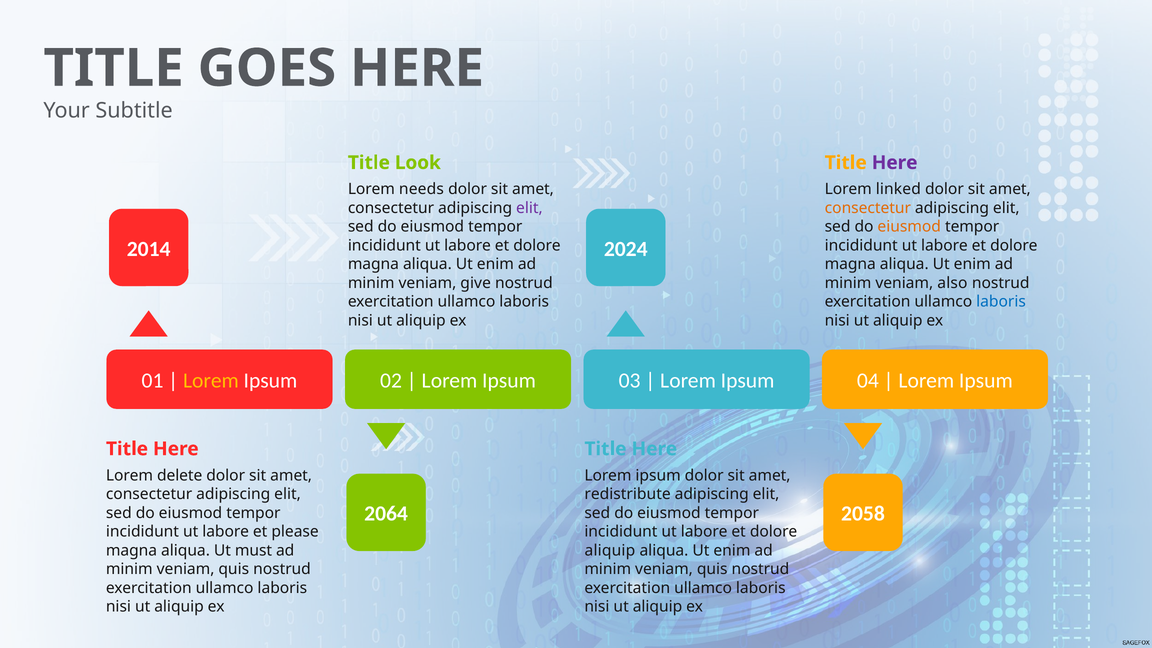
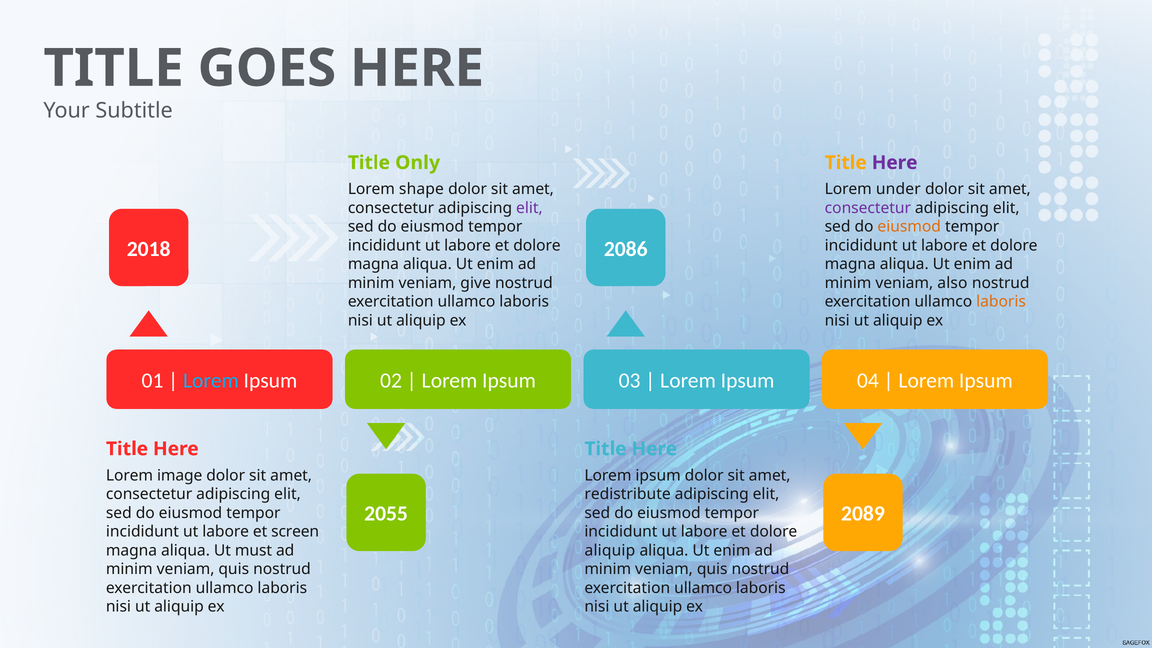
Look: Look -> Only (418, 163)
needs: needs -> shape (421, 189)
linked: linked -> under (898, 189)
consectetur colour: orange -> purple (868, 208)
2014: 2014 -> 2018 (149, 249)
2024: 2024 -> 2086 (626, 249)
laboris colour: blue -> orange (1001, 302)
Lorem colour: yellow -> light blue (211, 381)
delete: delete -> image (180, 475)
2064: 2064 -> 2055 (386, 514)
2058: 2058 -> 2089 (863, 514)
please: please -> screen (295, 532)
